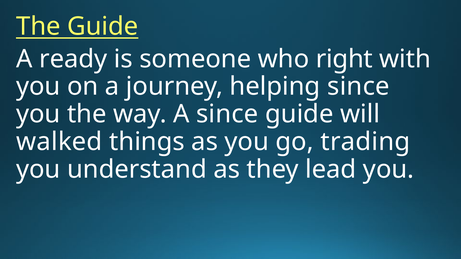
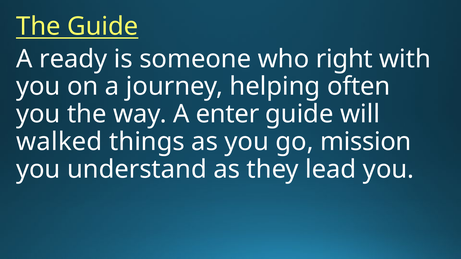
helping since: since -> often (359, 87)
A since: since -> enter (228, 114)
trading: trading -> mission (366, 142)
